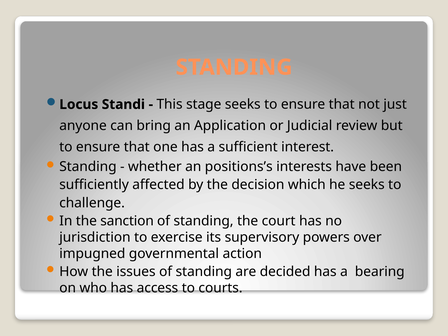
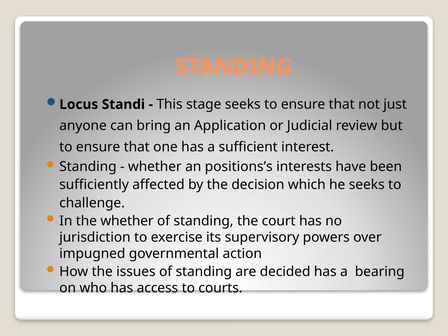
the sanction: sanction -> whether (127, 221)
